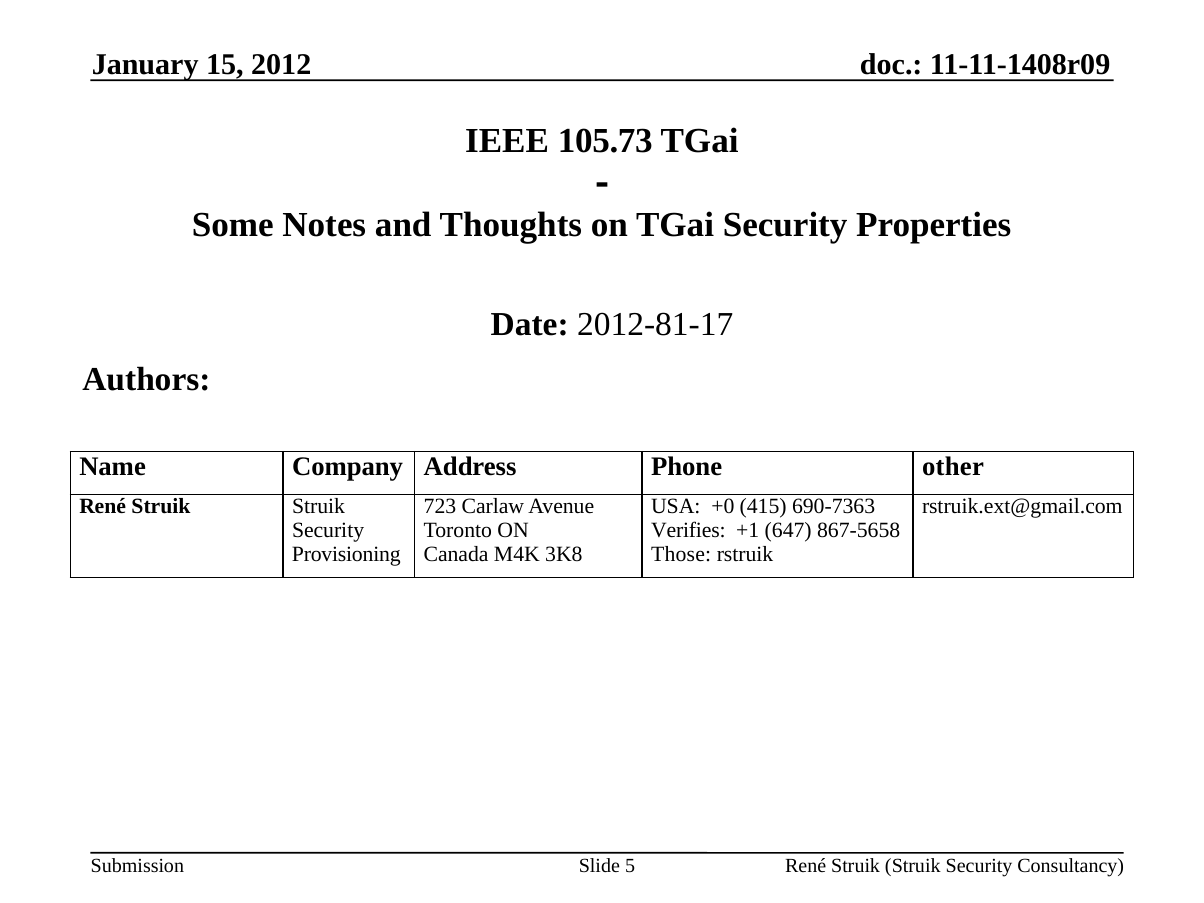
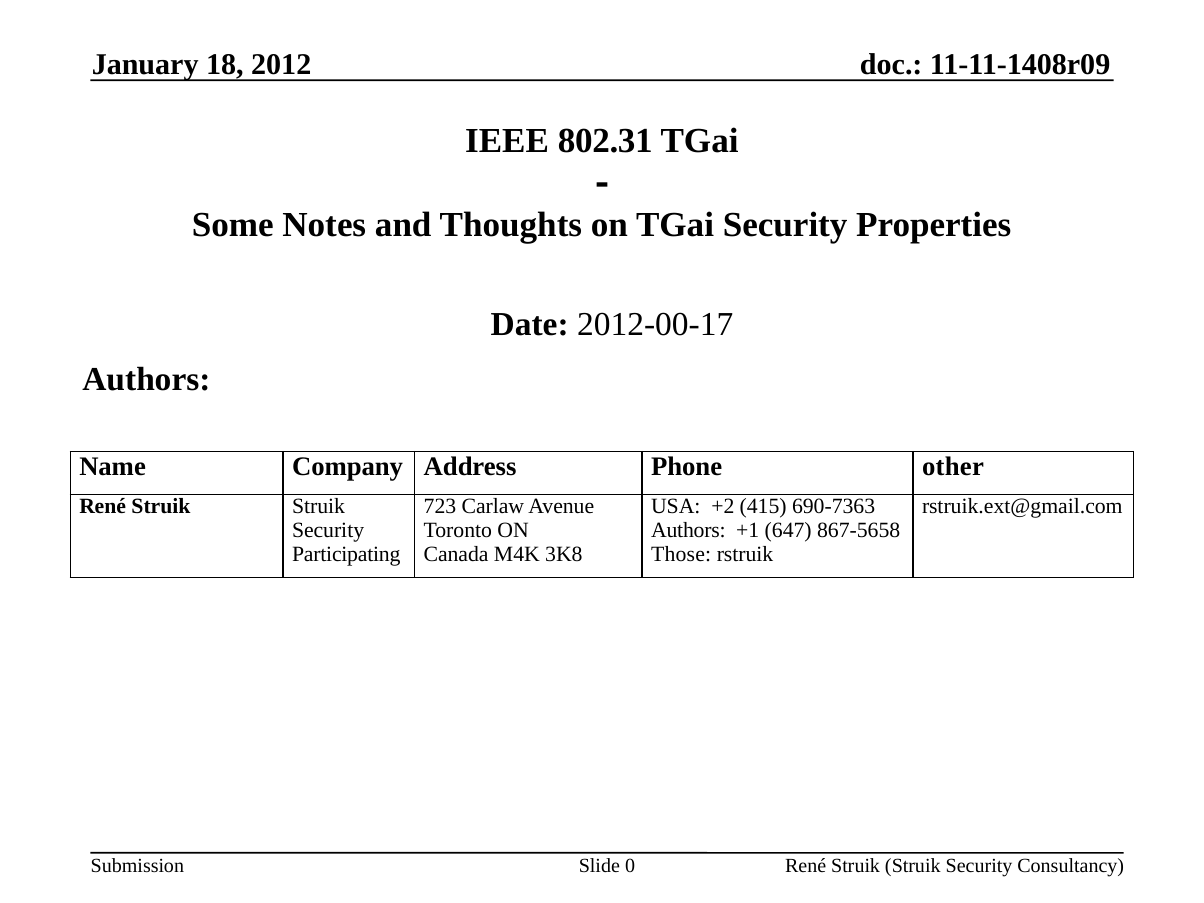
15: 15 -> 18 (225, 64)
105.73: 105.73 -> 802.31 (605, 141)
2012-81-17: 2012-81-17 -> 2012-00-17 (655, 325)
+0: +0 -> +2 (723, 507)
Verifies: Verifies -> Authors (688, 531)
Provisioning: Provisioning -> Participating (346, 555)
5: 5 -> 0 (630, 866)
